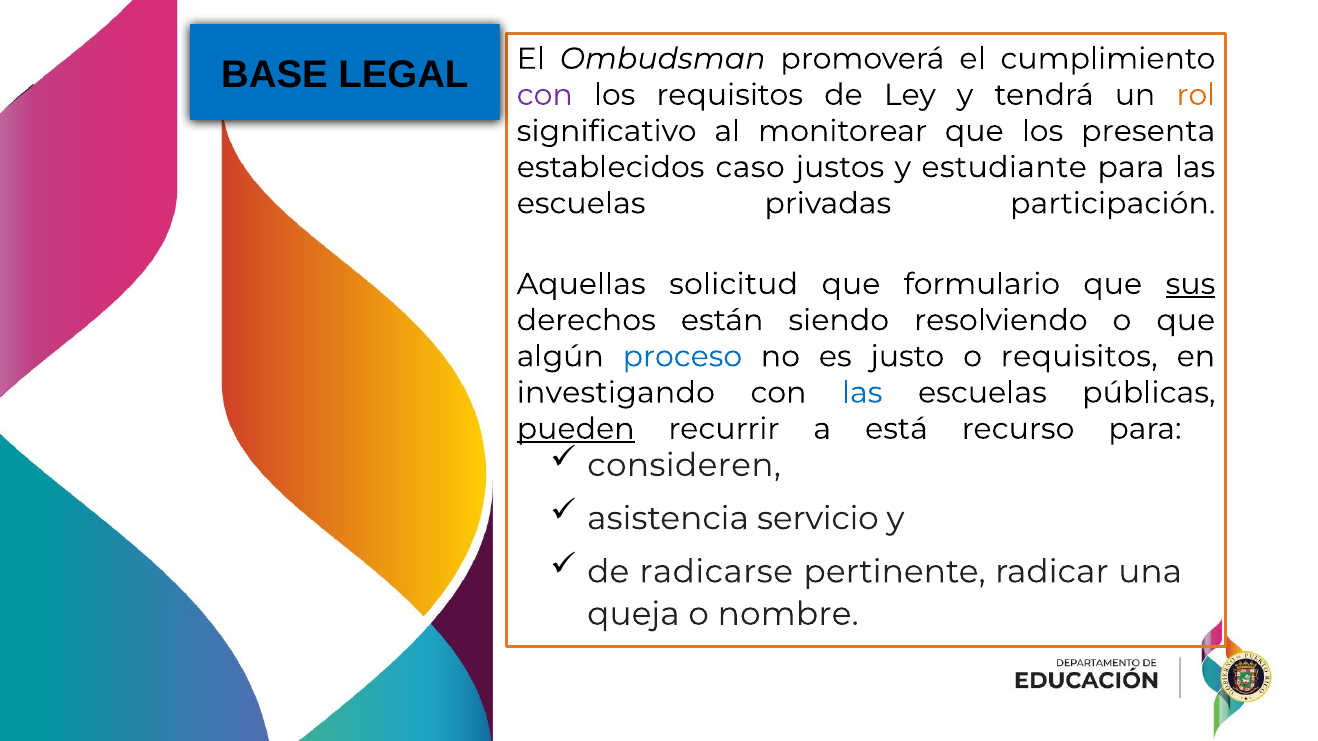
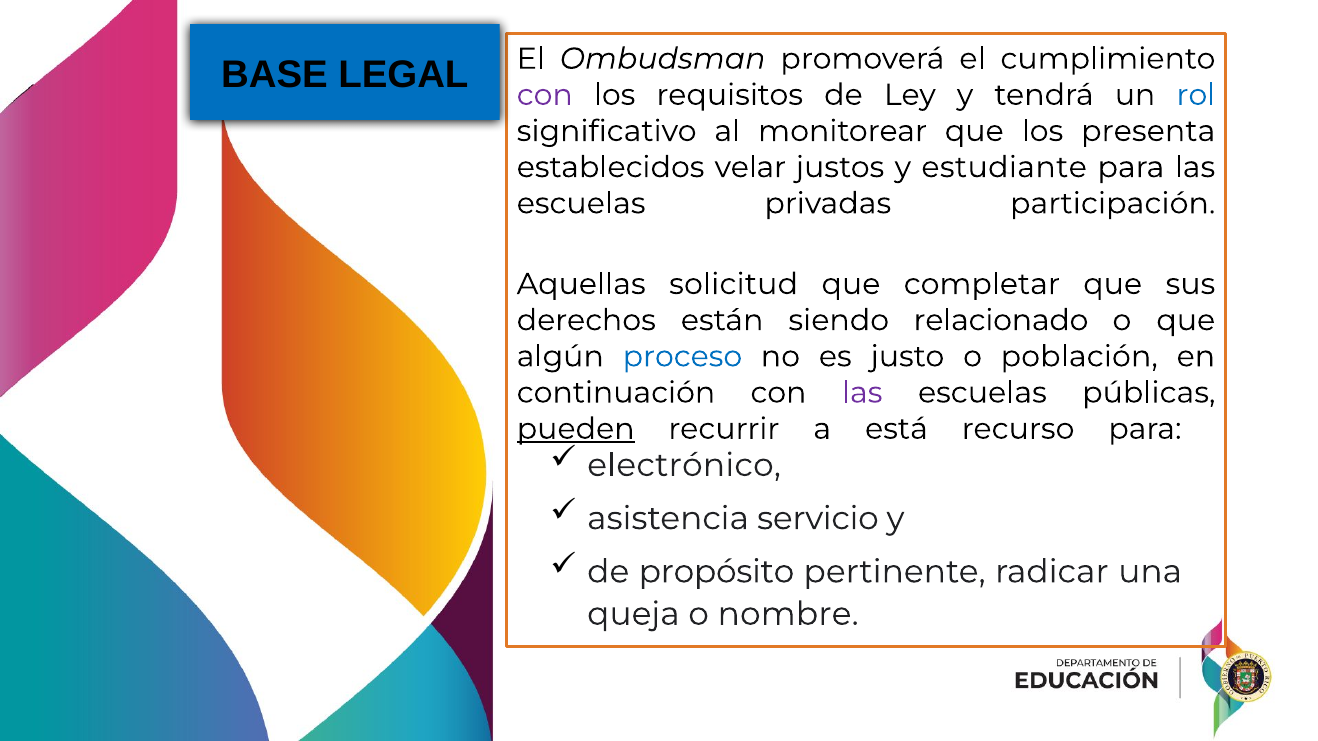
rol colour: orange -> blue (1196, 95)
caso: caso -> velar (750, 167)
formulario: formulario -> completar (982, 284)
sus underline: present -> none (1190, 284)
resolviendo: resolviendo -> relacionado (1001, 320)
o requisitos: requisitos -> población (1079, 357)
investigando: investigando -> continuación (616, 393)
las colour: blue -> purple (862, 393)
consideren: consideren -> electrónico (684, 465)
radicarse: radicarse -> propósito (716, 572)
